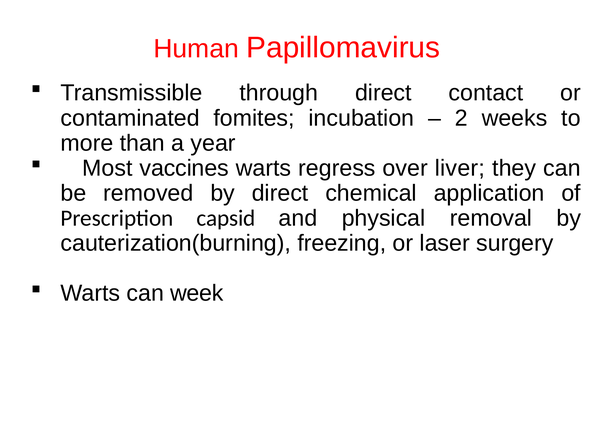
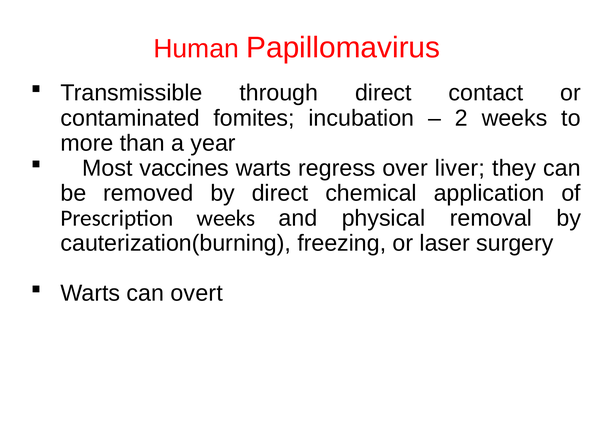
Prescription capsid: capsid -> weeks (226, 219)
week: week -> overt (197, 294)
